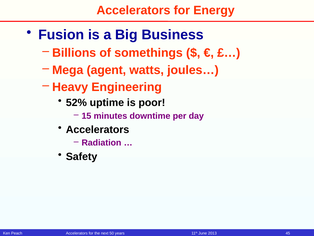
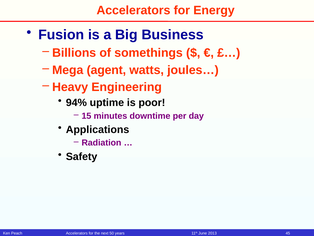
52%: 52% -> 94% (76, 103)
Accelerators: Accelerators -> Applications (98, 129)
